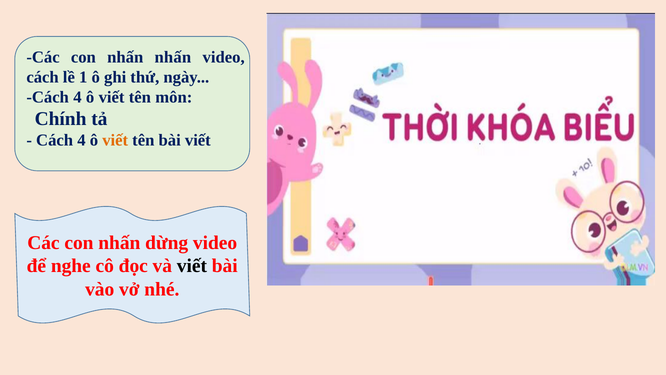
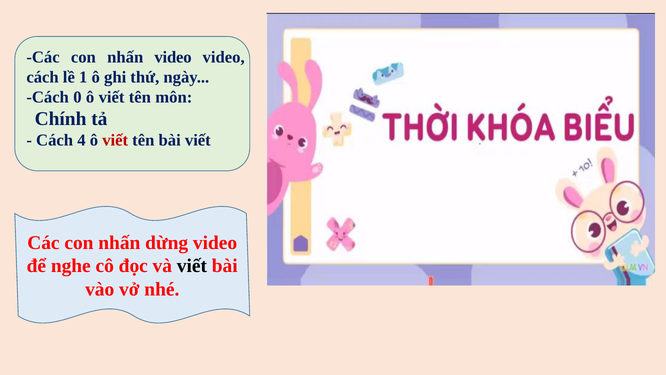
nhấn nhấn: nhấn -> video (173, 57)
4: 4 -> 0 (77, 97)
viết colour: orange -> red (115, 140)
